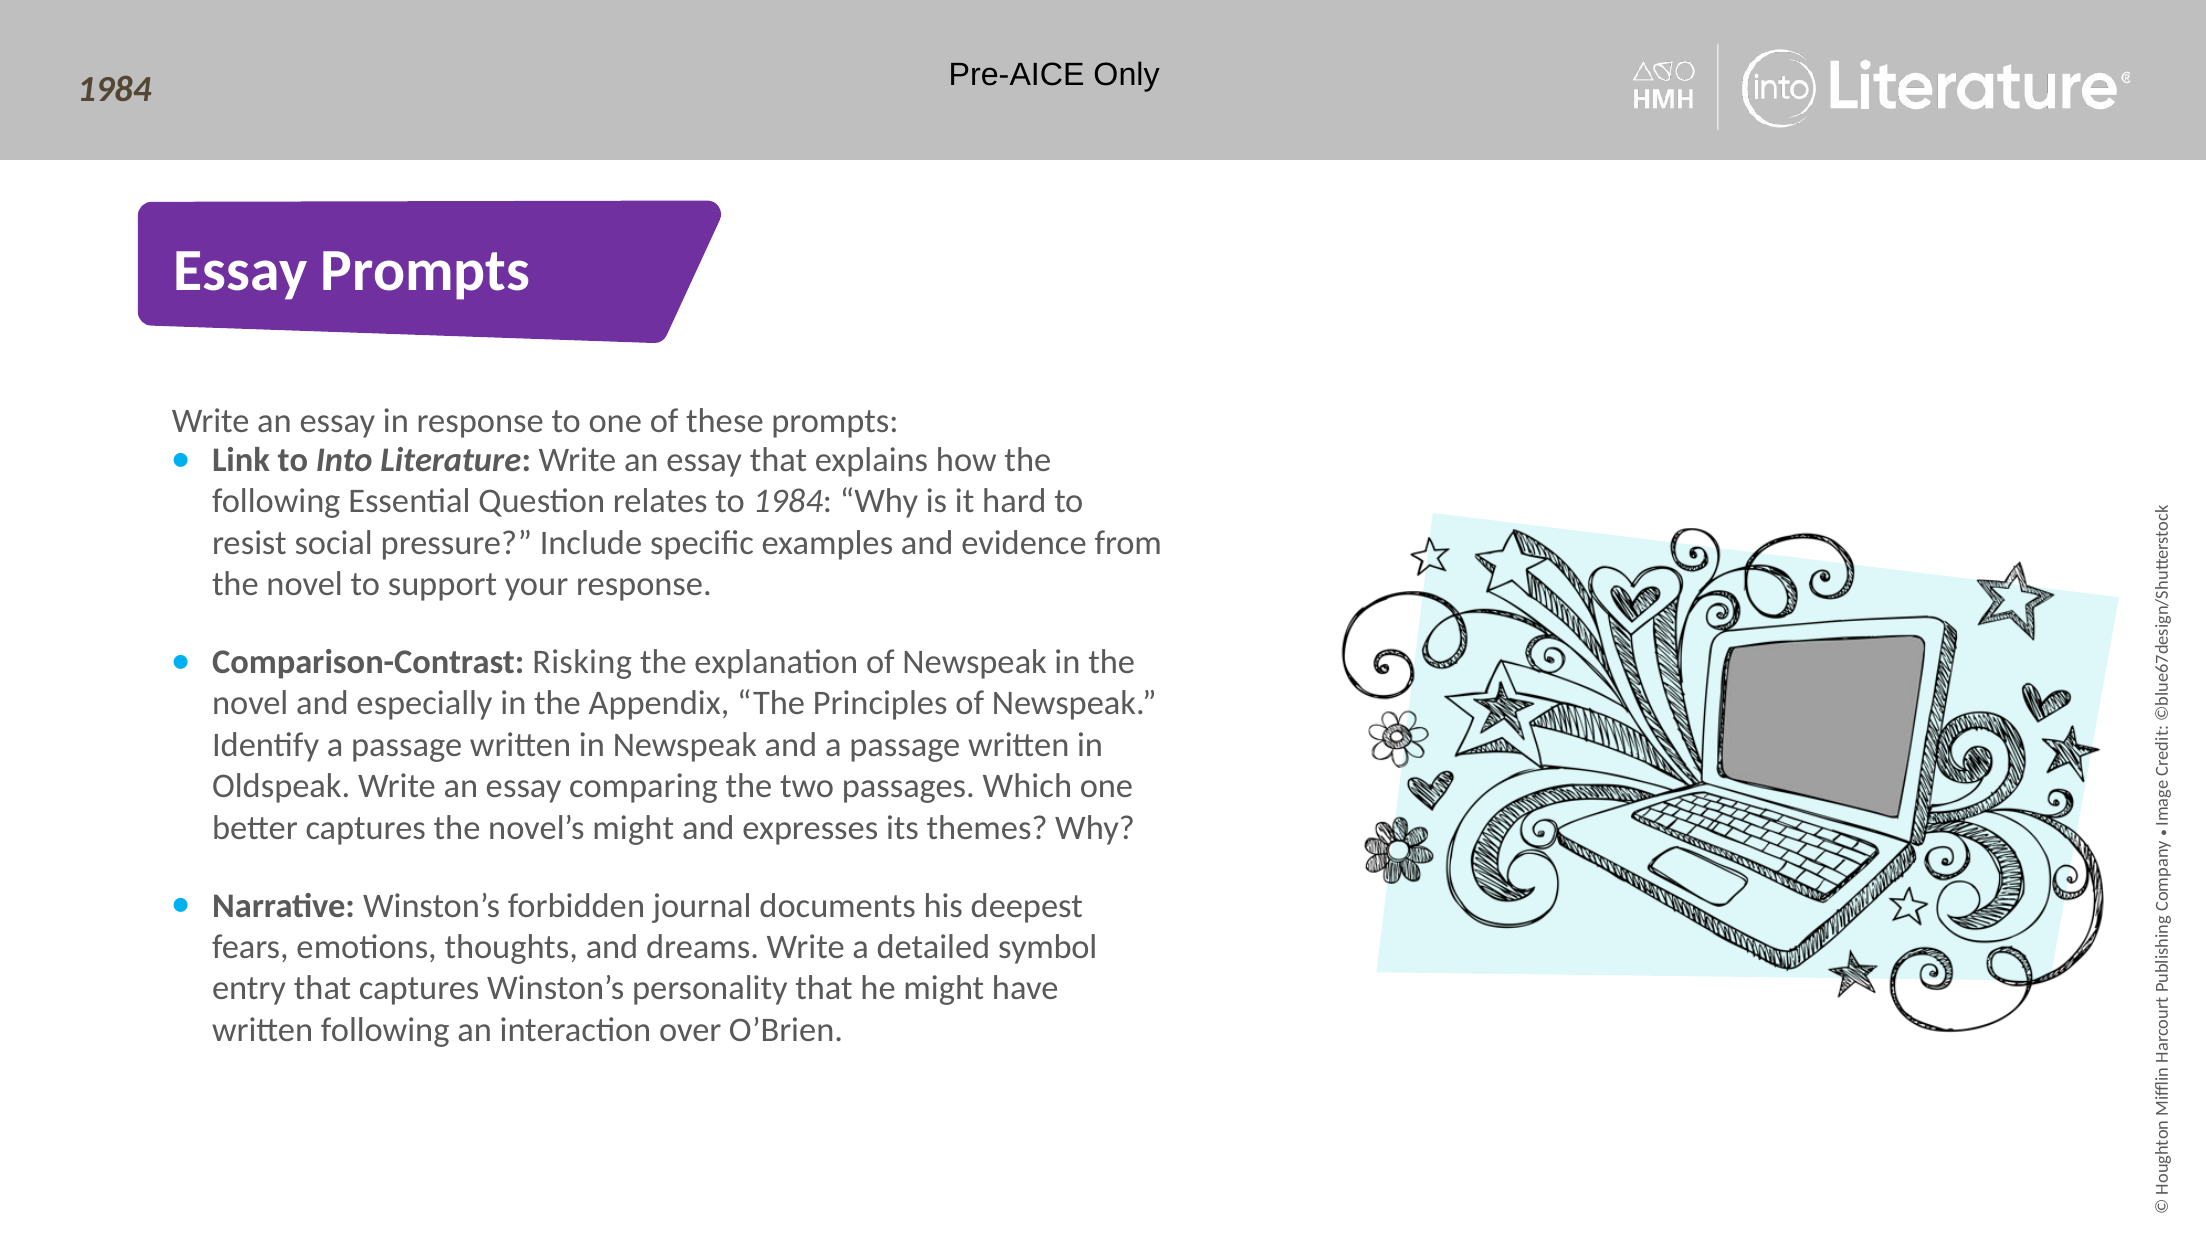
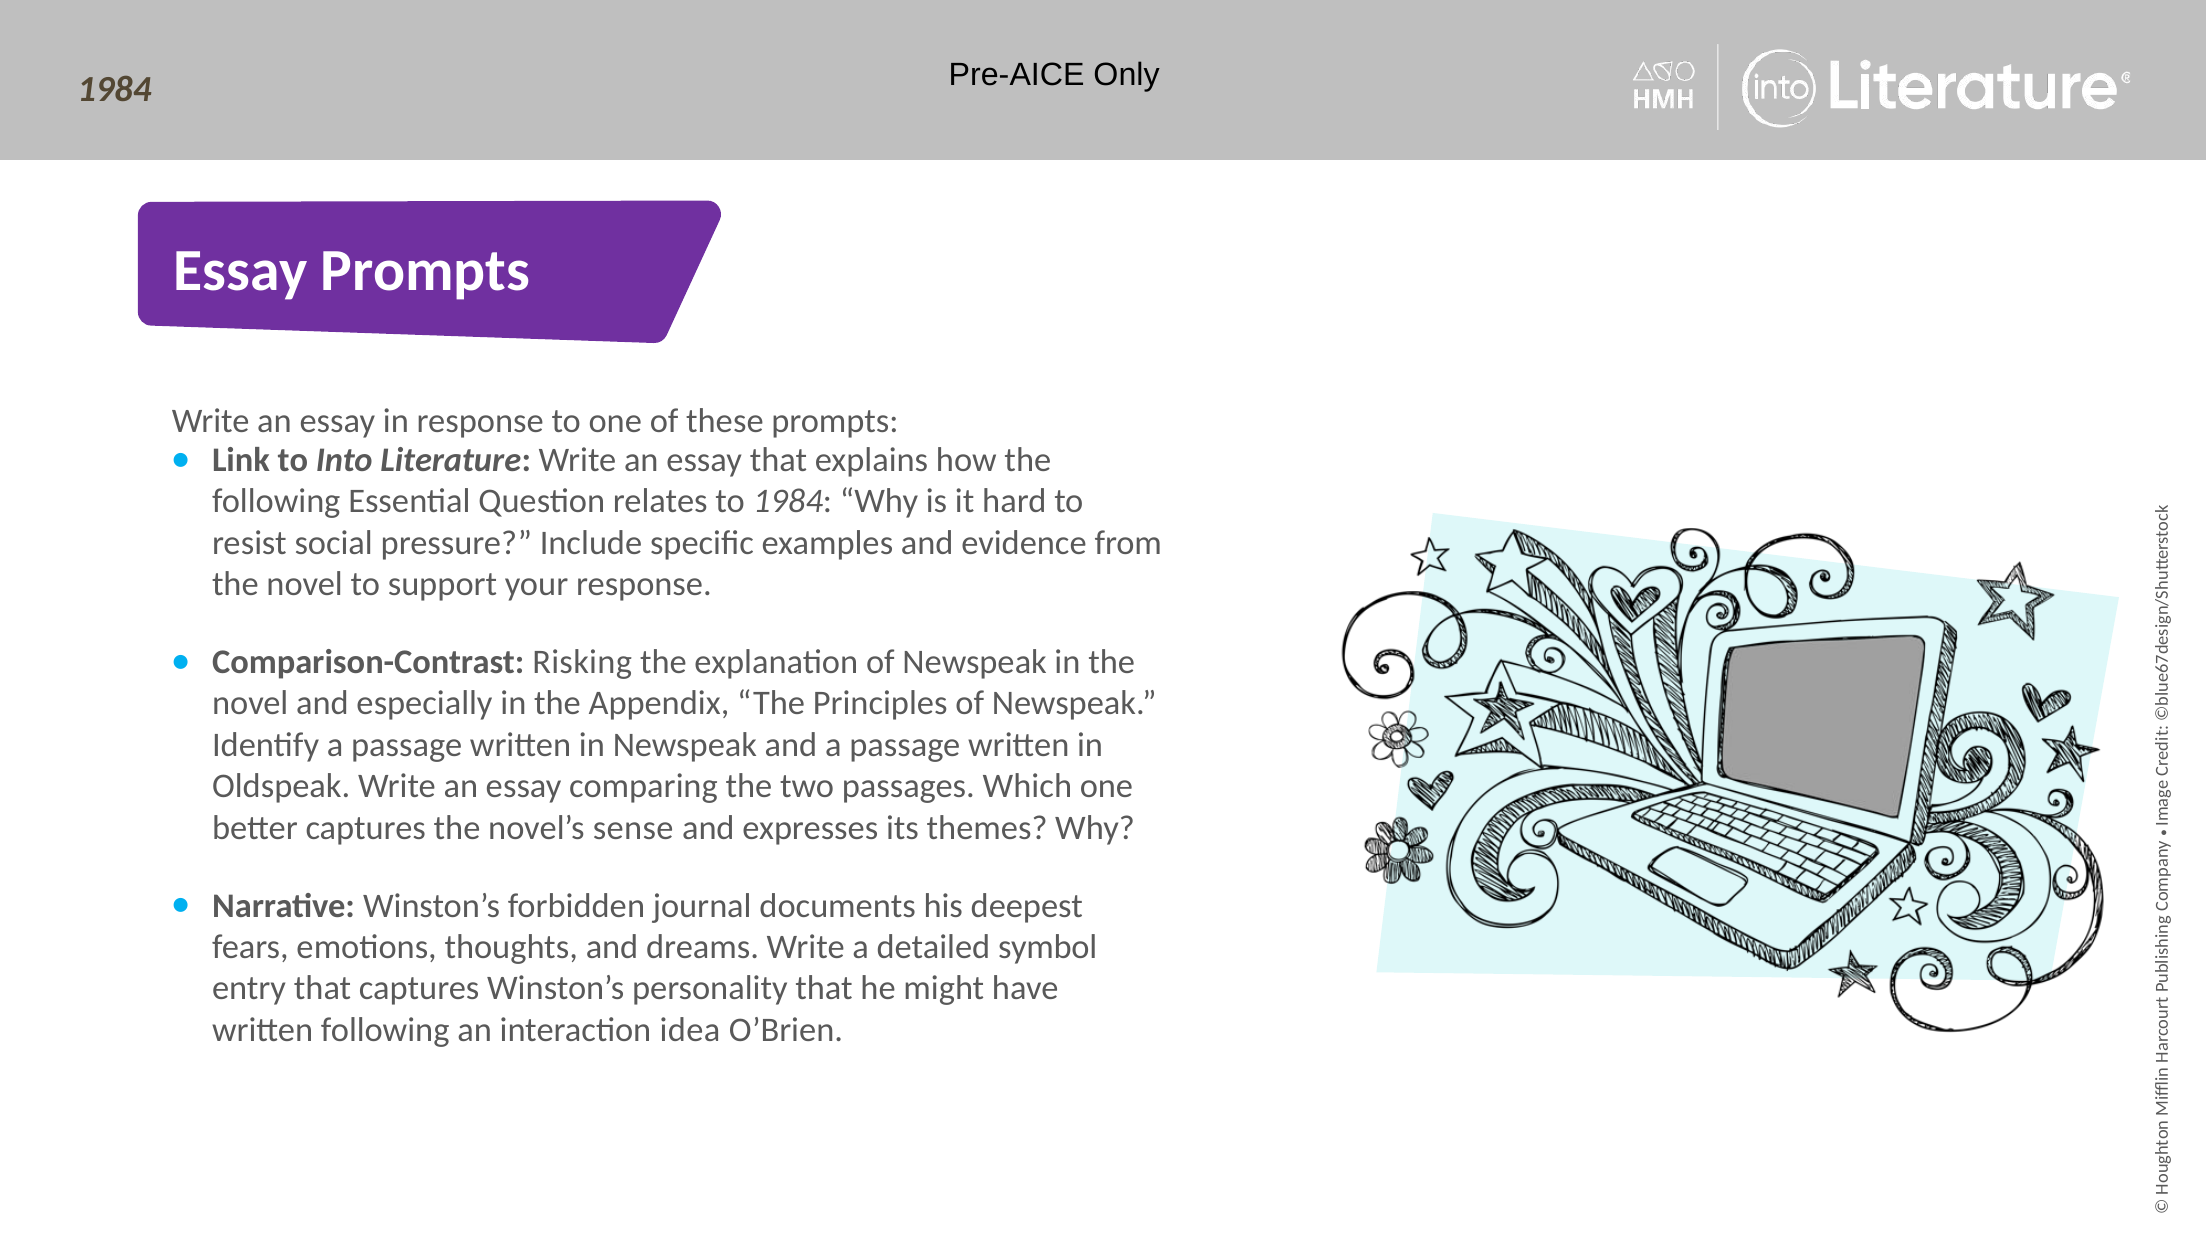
novel’s might: might -> sense (633, 828)
over: over -> idea (690, 1030)
